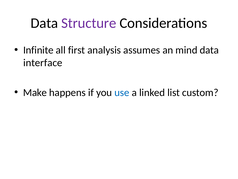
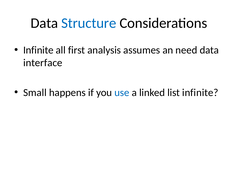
Structure colour: purple -> blue (89, 23)
mind: mind -> need (186, 50)
Make: Make -> Small (35, 92)
list custom: custom -> infinite (200, 92)
